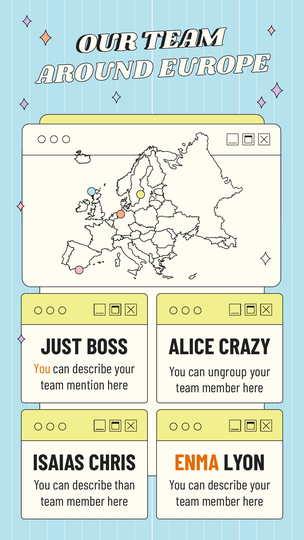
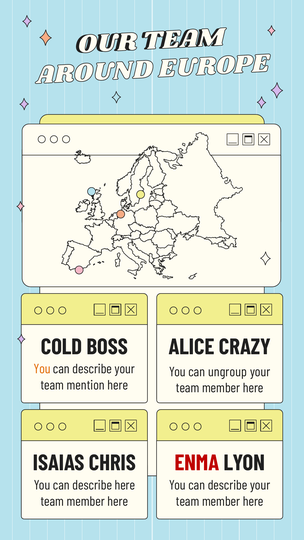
JUST: JUST -> COLD (61, 347)
ENMA colour: orange -> red (197, 463)
describe than: than -> here (125, 486)
